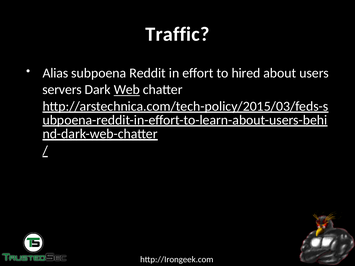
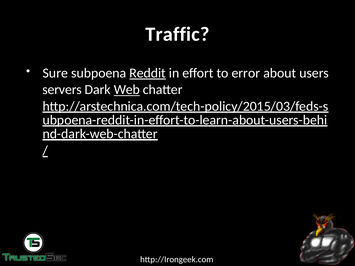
Alias: Alias -> Sure (55, 73)
Reddit underline: none -> present (148, 73)
hired: hired -> error (246, 73)
